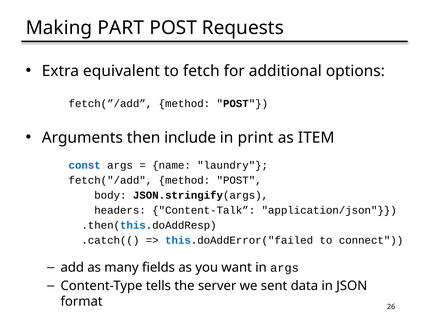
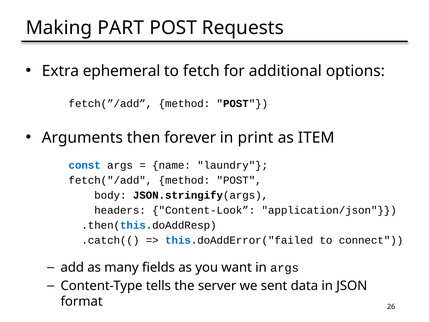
equivalent: equivalent -> ephemeral (122, 71)
include: include -> forever (190, 138)
Content-Talk: Content-Talk -> Content-Look (204, 210)
